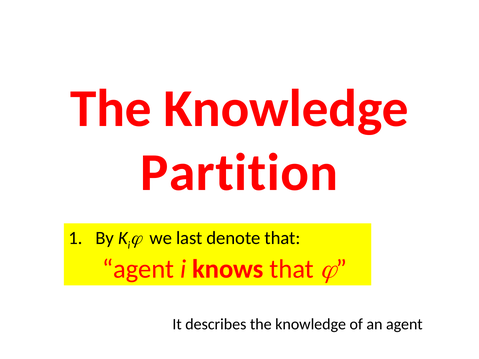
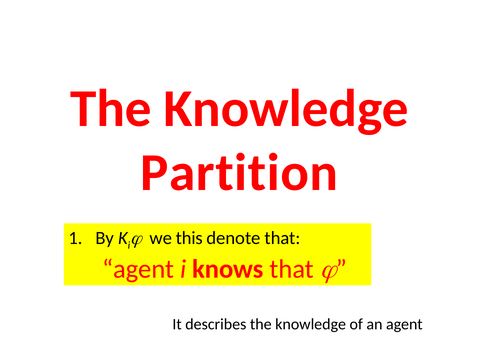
last: last -> this (189, 238)
